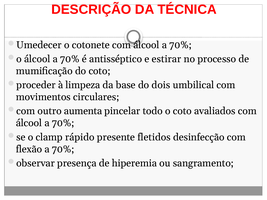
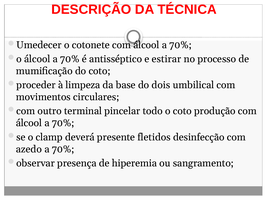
aumenta: aumenta -> terminal (83, 111)
avaliados: avaliados -> produção (215, 111)
rápido: rápido -> deverá (80, 137)
flexão: flexão -> azedo (29, 149)
